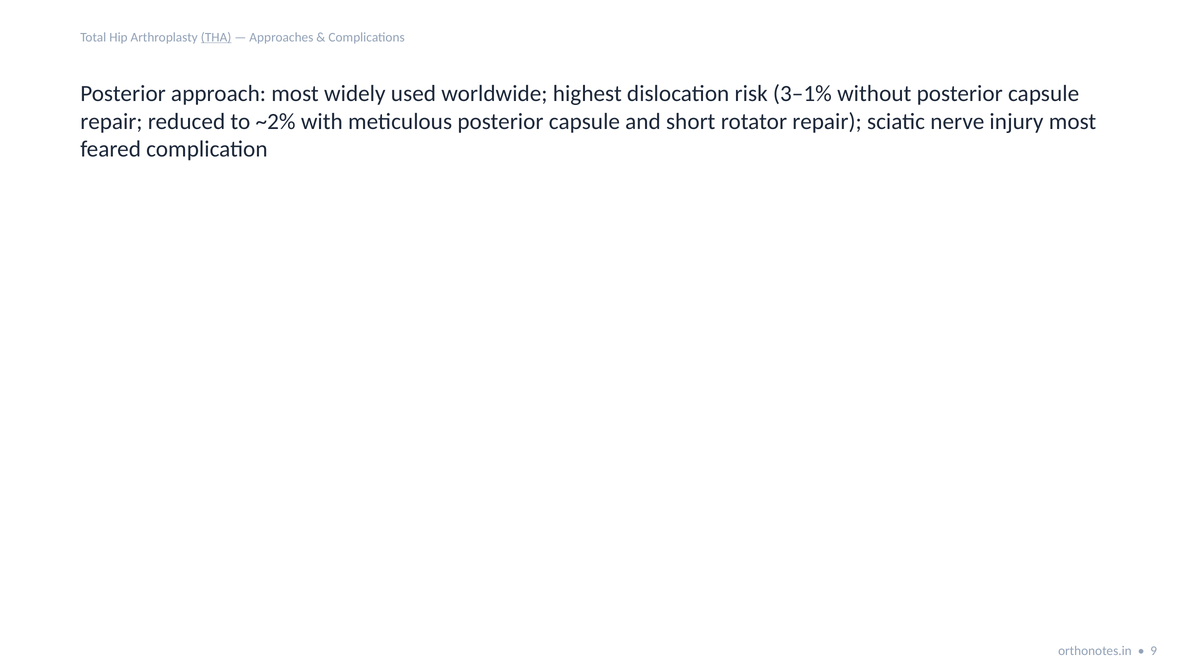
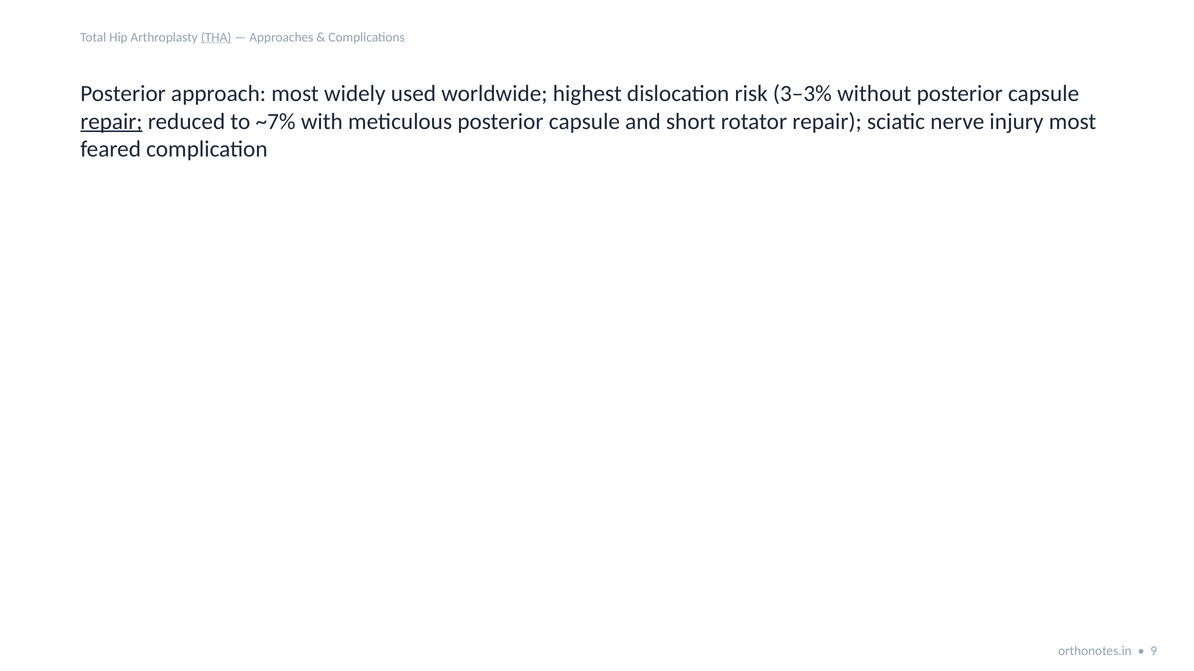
3–1%: 3–1% -> 3–3% (802, 94)
repair underline: none -> present (111, 122)
~2%: ~2% -> ~7% (276, 122)
